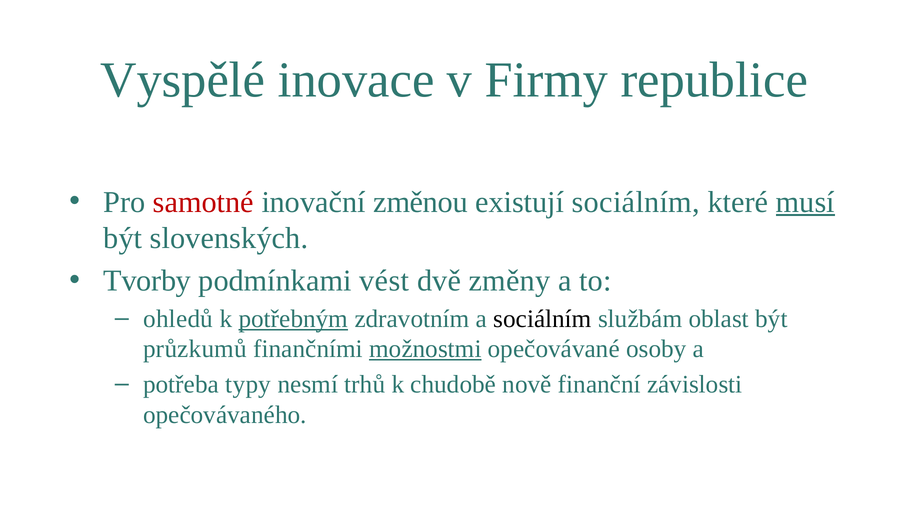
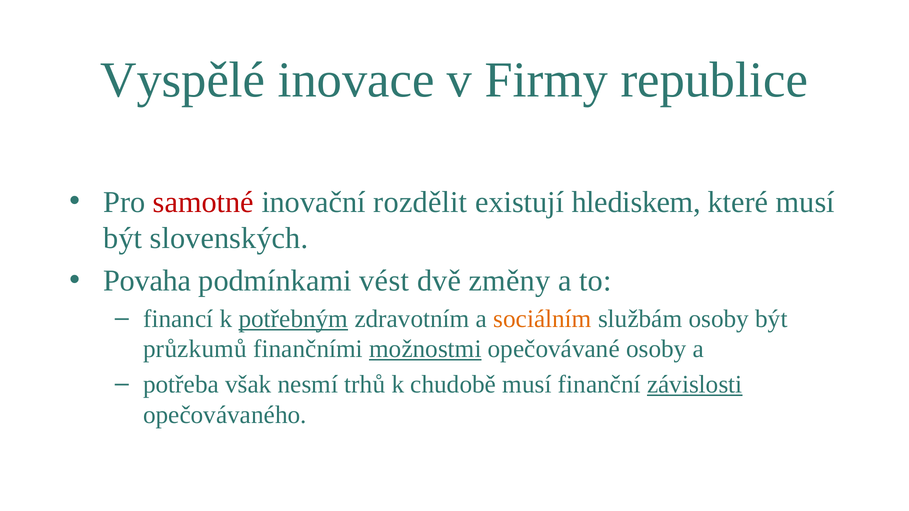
změnou: změnou -> rozdělit (420, 202)
existují sociálním: sociálním -> hlediskem (636, 202)
musí underline: present -> none (805, 202)
Tvorby: Tvorby -> Povaha (147, 281)
ohledů: ohledů -> financí (178, 319)
sociálním colour: black -> orange (543, 319)
službám oblast: oblast -> osoby (719, 319)
typy: typy -> však (248, 385)
chudobě nově: nově -> musí (527, 385)
závislosti underline: none -> present (695, 385)
